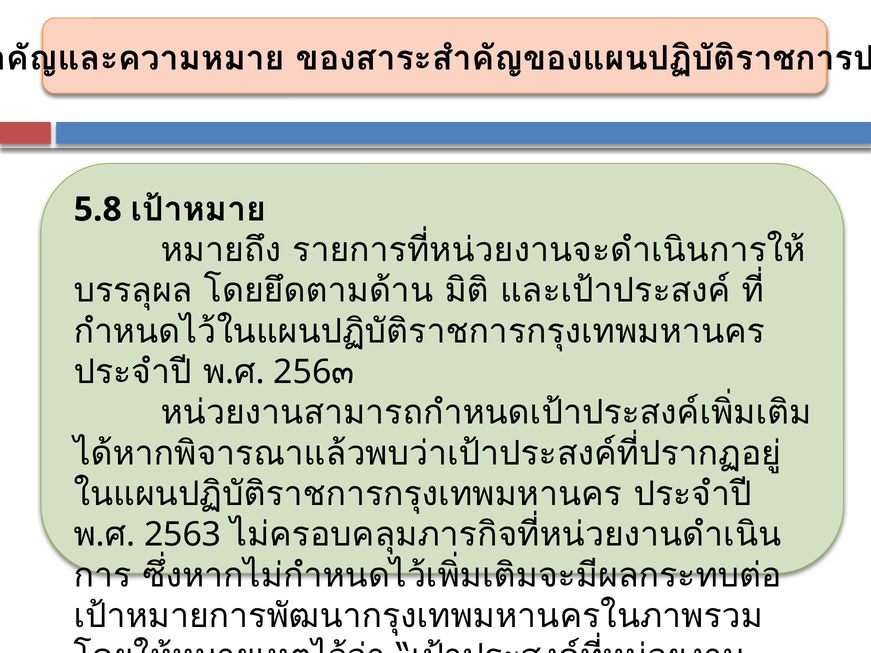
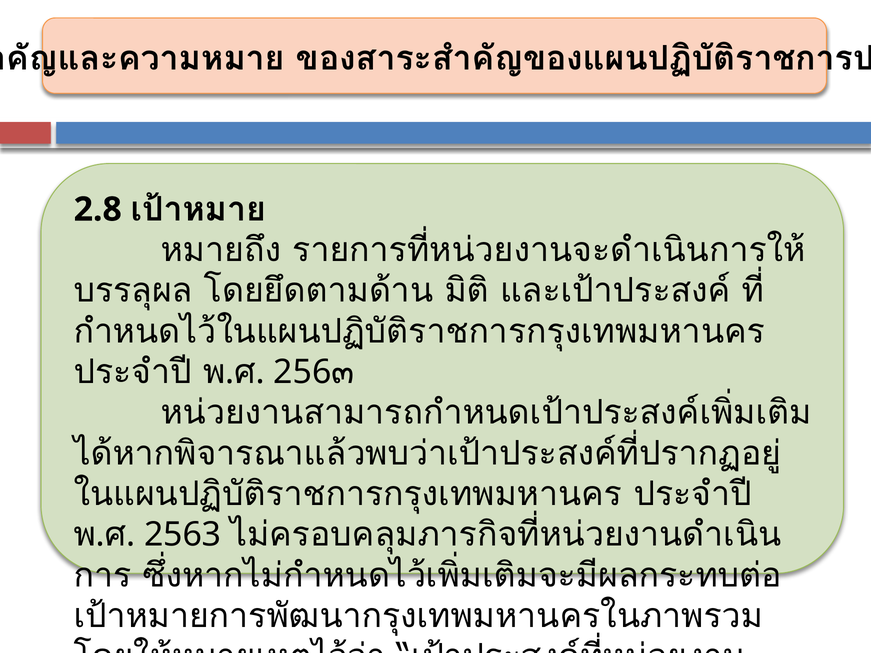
5.8: 5.8 -> 2.8 (98, 210)
